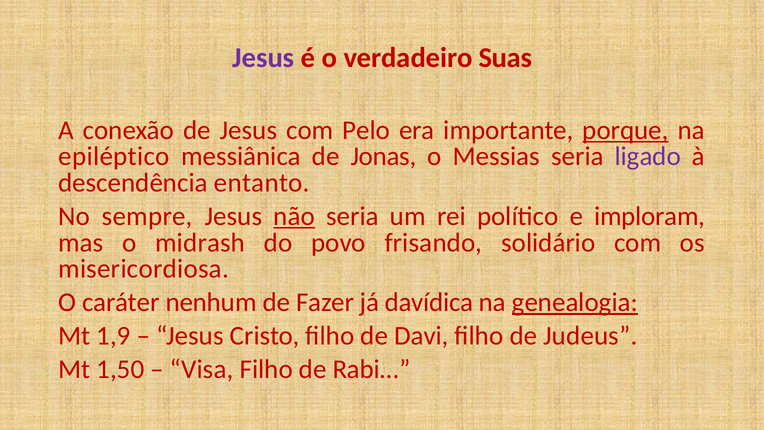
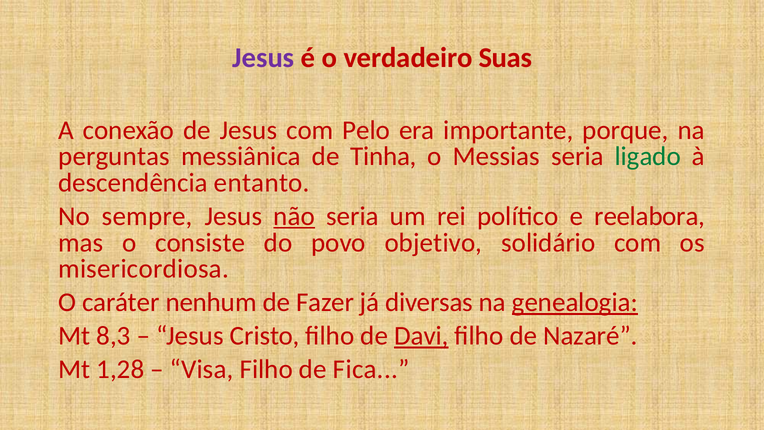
porque underline: present -> none (626, 130)
epiléptico: epiléptico -> perguntas (114, 156)
Jonas: Jonas -> Tinha (384, 156)
ligado colour: purple -> green (648, 156)
imploram: imploram -> reelabora (650, 216)
midrash: midrash -> consiste (200, 242)
frisando: frisando -> objetivo (433, 242)
davídica: davídica -> diversas (429, 302)
1,9: 1,9 -> 8,3 (113, 336)
Davi underline: none -> present (421, 336)
Judeus: Judeus -> Nazaré (590, 336)
1,50: 1,50 -> 1,28 (120, 369)
Rabi: Rabi -> Fica (371, 369)
